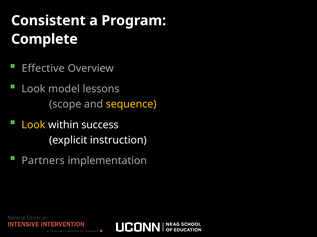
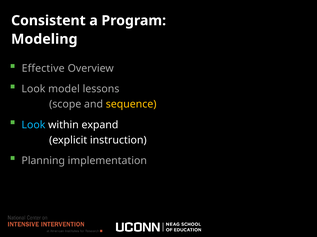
Complete: Complete -> Modeling (44, 39)
Look colour: yellow -> light blue (33, 125)
success: success -> expand (100, 125)
Partners: Partners -> Planning (43, 161)
